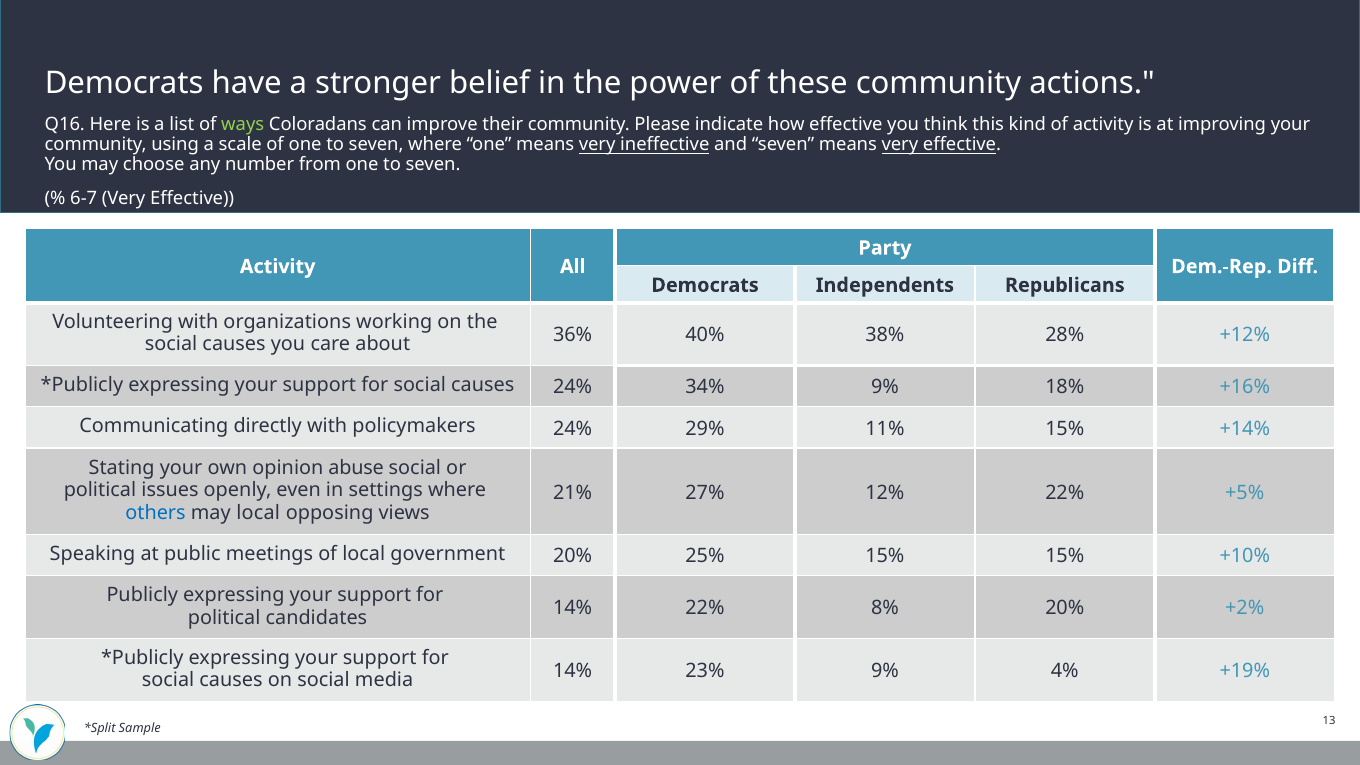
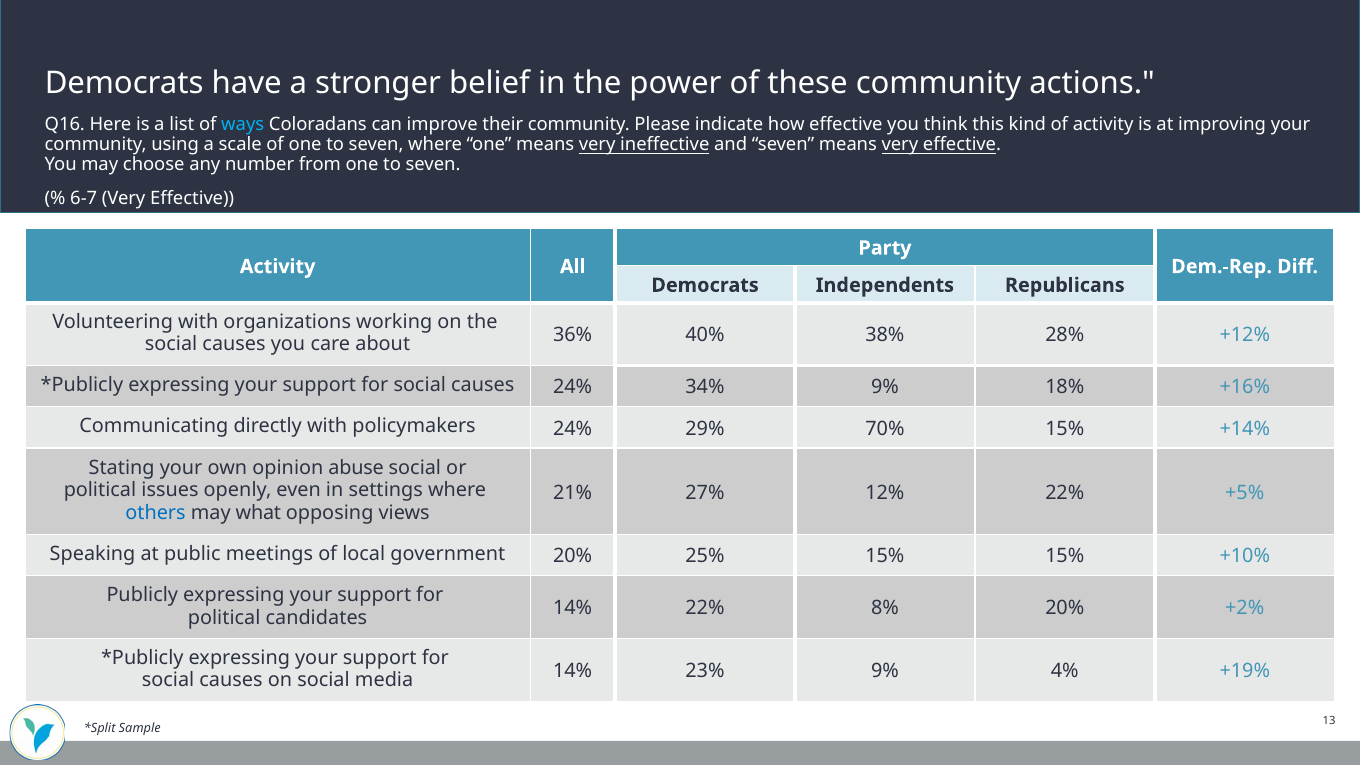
ways colour: light green -> light blue (243, 125)
11%: 11% -> 70% (885, 429)
may local: local -> what (258, 513)
